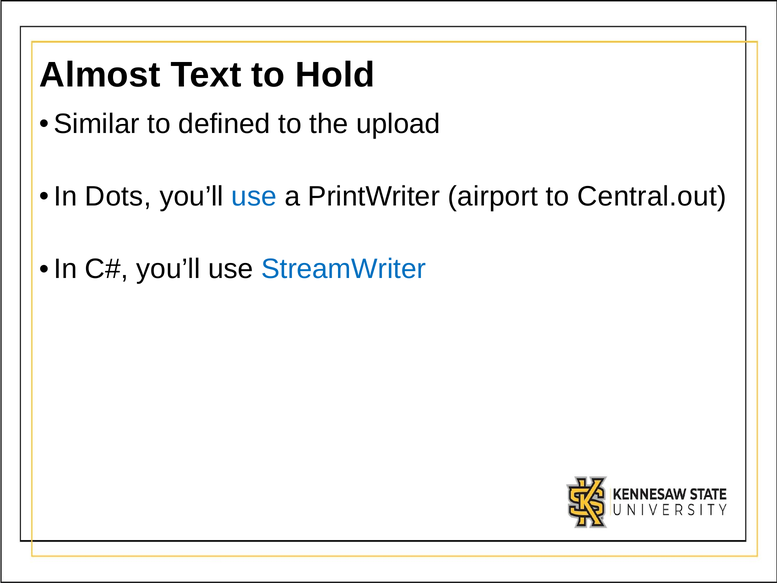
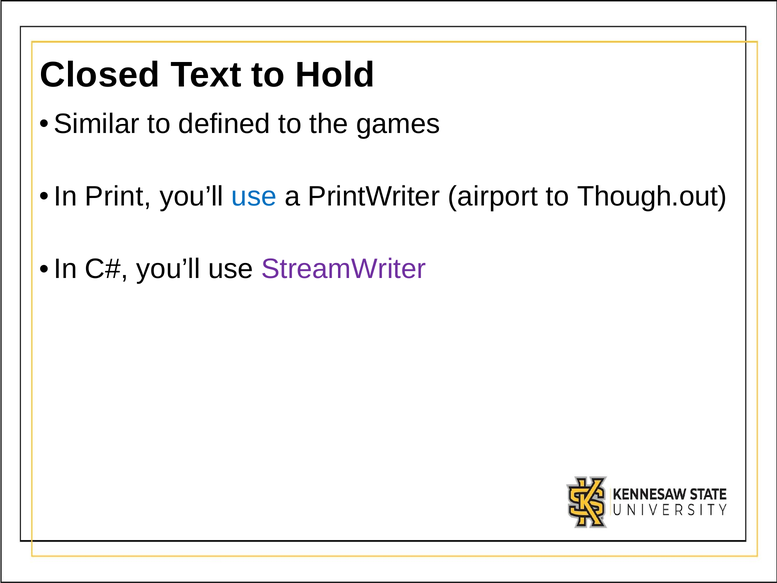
Almost: Almost -> Closed (100, 75)
upload: upload -> games (398, 124)
Dots: Dots -> Print (118, 196)
Central.out: Central.out -> Though.out (652, 196)
StreamWriter colour: blue -> purple (344, 269)
